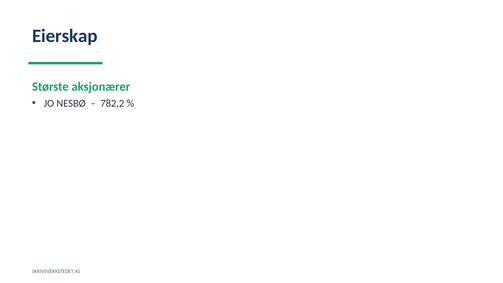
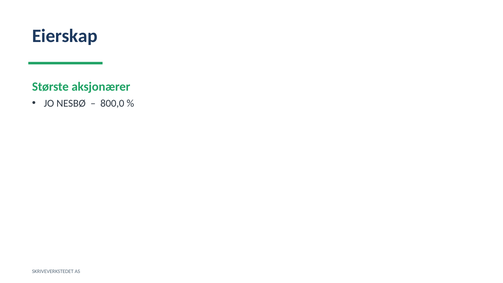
782,2: 782,2 -> 800,0 (112, 103)
